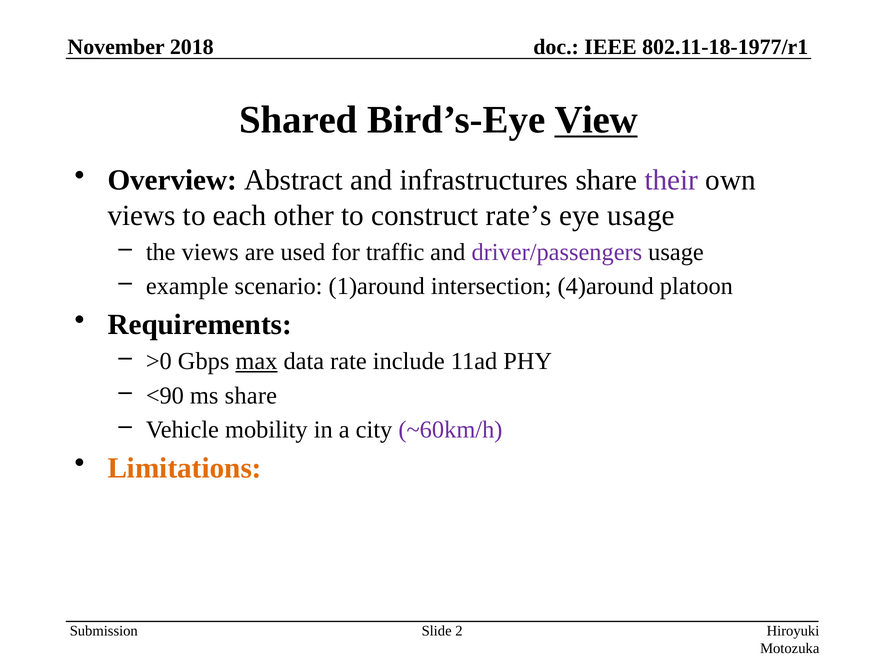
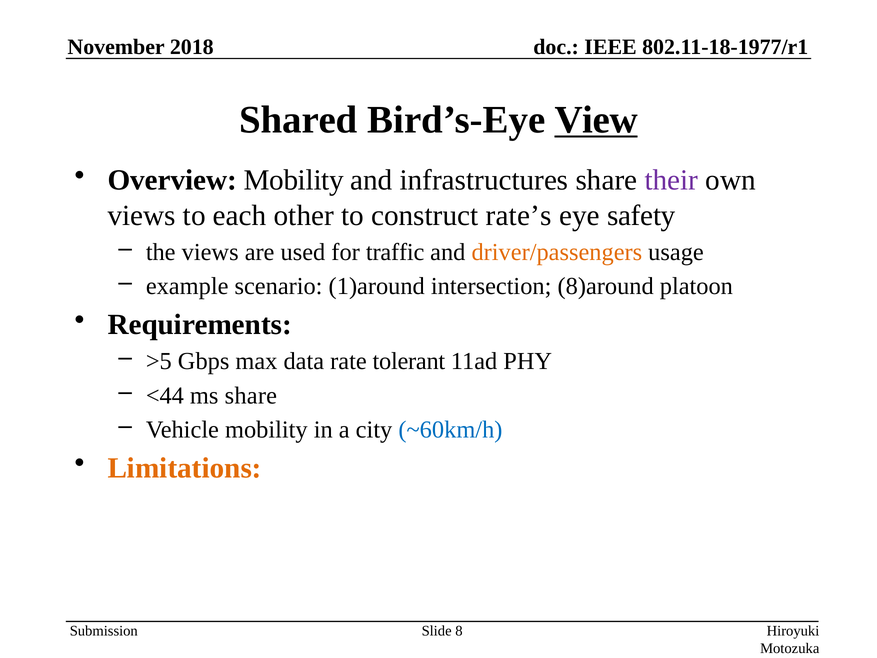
Overview Abstract: Abstract -> Mobility (294, 180)
eye usage: usage -> safety (641, 215)
driver/passengers colour: purple -> orange (557, 252)
4)around: 4)around -> 8)around (606, 286)
>0: >0 -> >5 (159, 361)
max underline: present -> none (256, 361)
include: include -> tolerant (409, 361)
<90: <90 -> <44 (165, 395)
~60km/h colour: purple -> blue (450, 430)
2: 2 -> 8 (459, 631)
